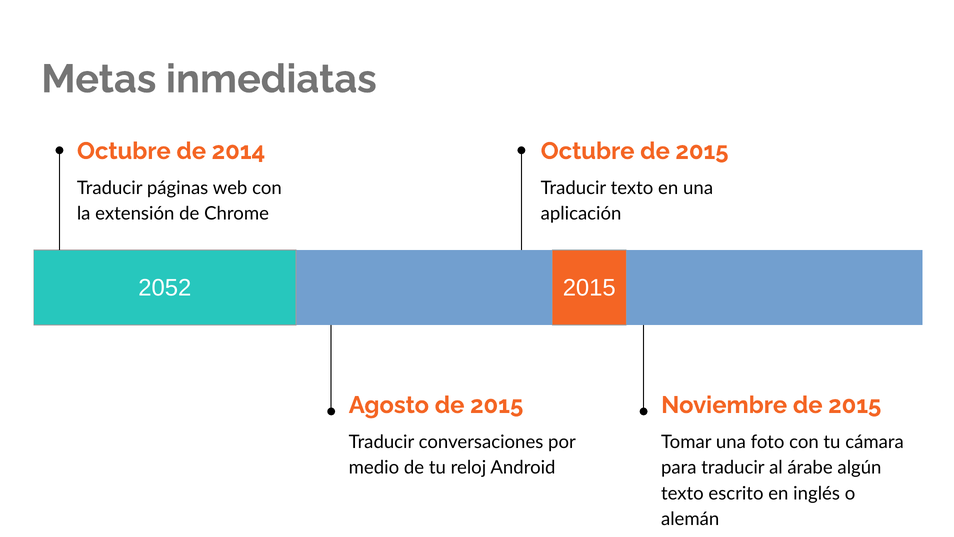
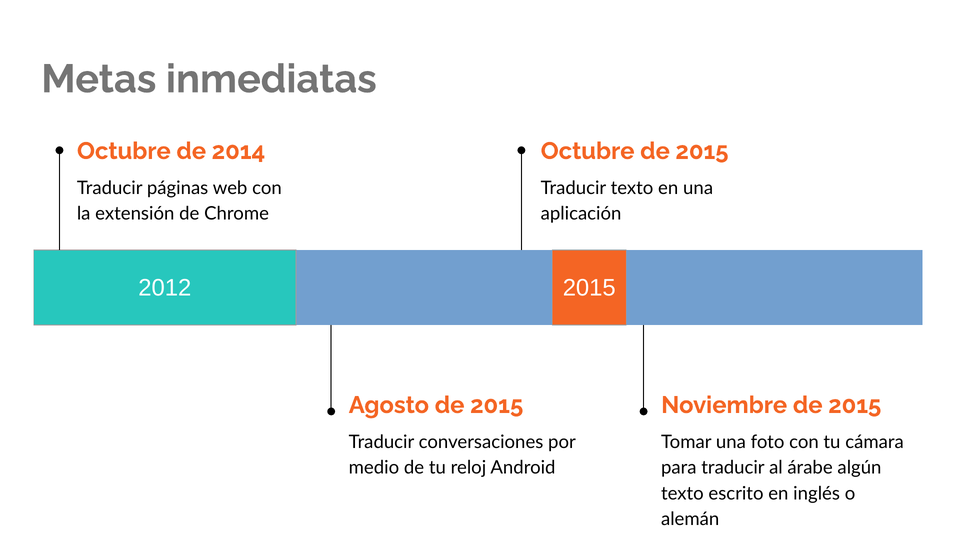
2052: 2052 -> 2012 (165, 288)
